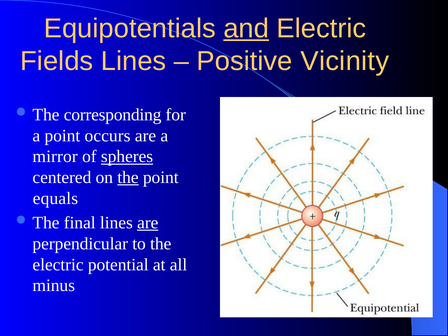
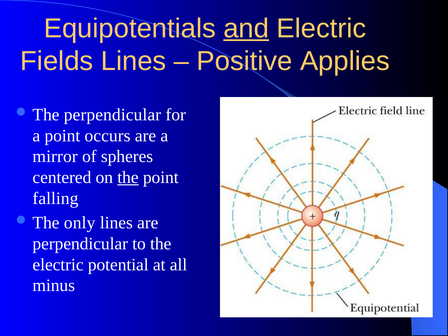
Vicinity: Vicinity -> Applies (345, 61)
corresponding: corresponding -> perpendicular (112, 115)
spheres underline: present -> none (127, 157)
equals: equals -> falling (55, 198)
final: final -> only (80, 223)
are underline: present -> none (148, 223)
